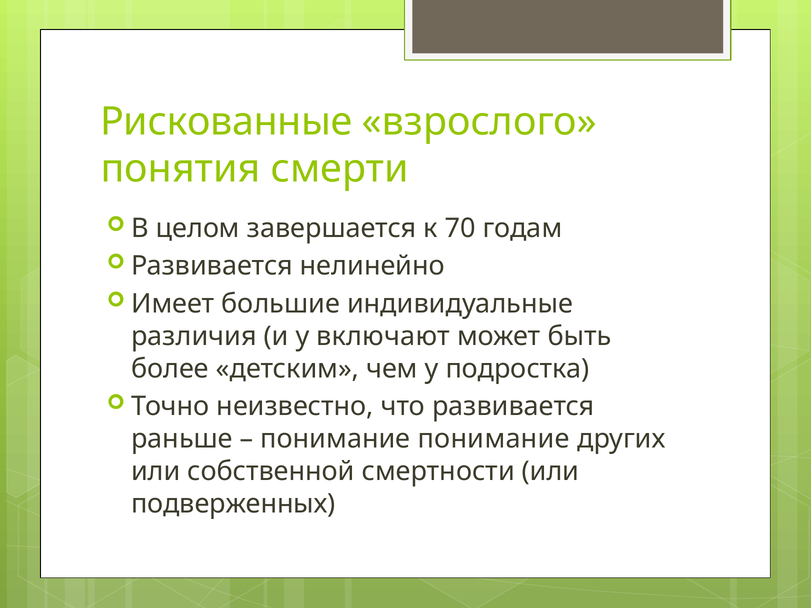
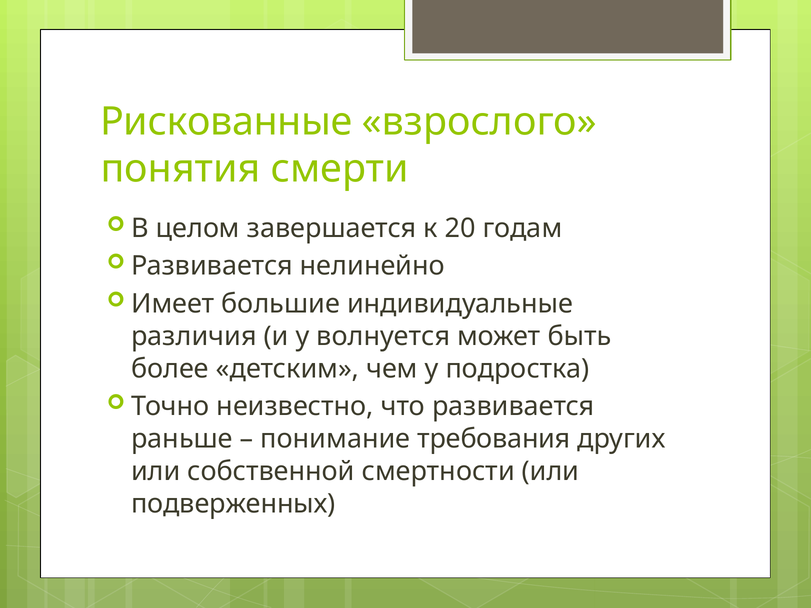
70: 70 -> 20 (460, 228)
включают: включают -> волнуется (383, 336)
понимание понимание: понимание -> требования (494, 439)
